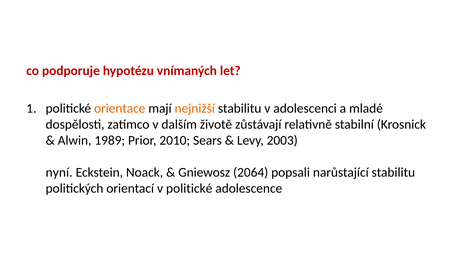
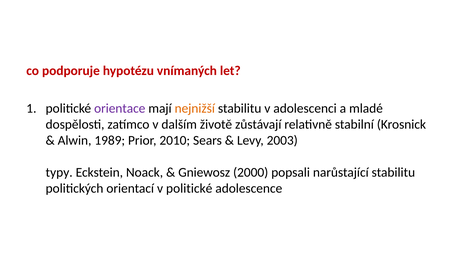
orientace colour: orange -> purple (120, 108)
nyní: nyní -> typy (59, 172)
2064: 2064 -> 2000 (251, 172)
